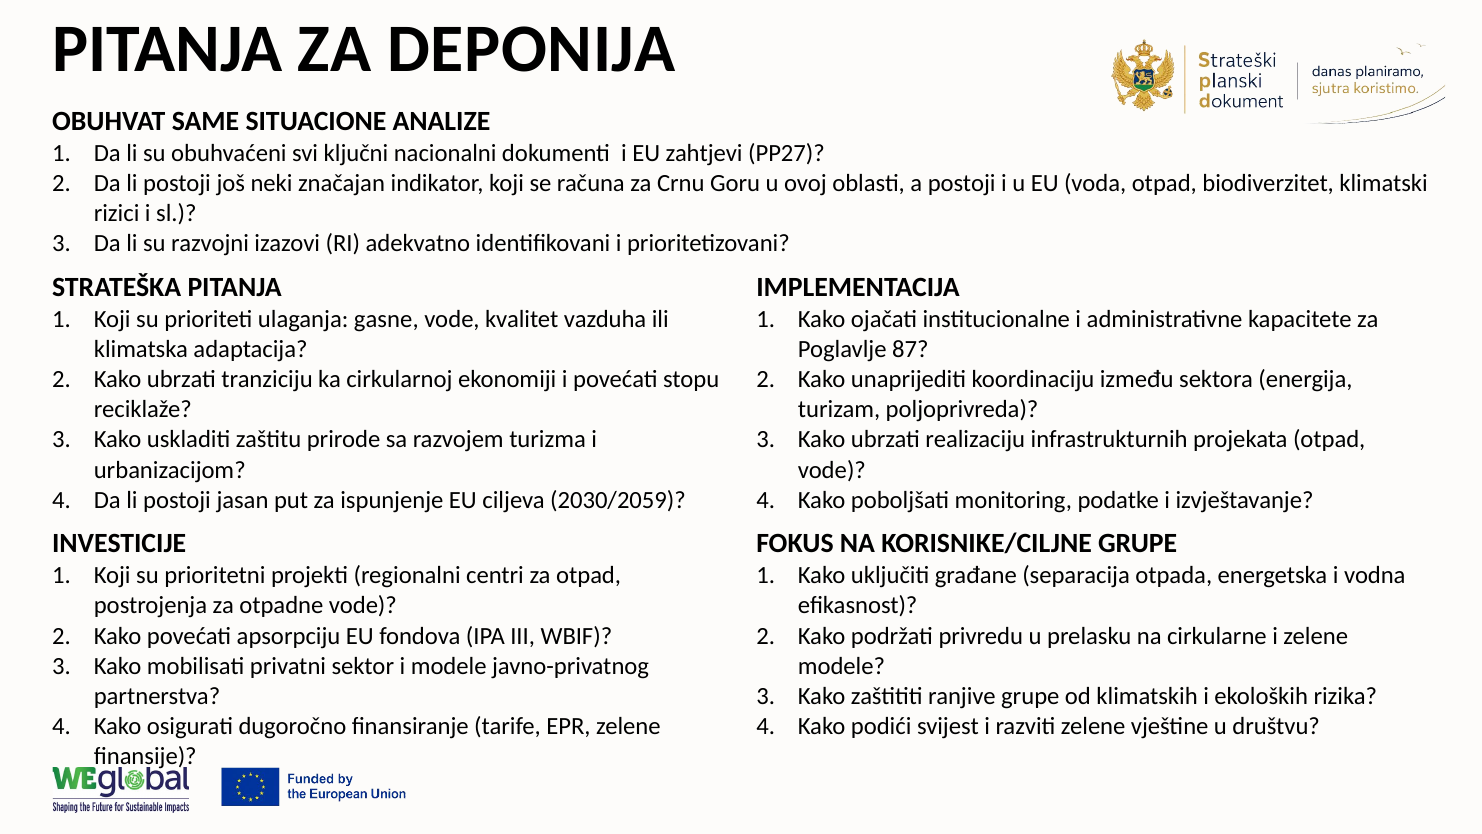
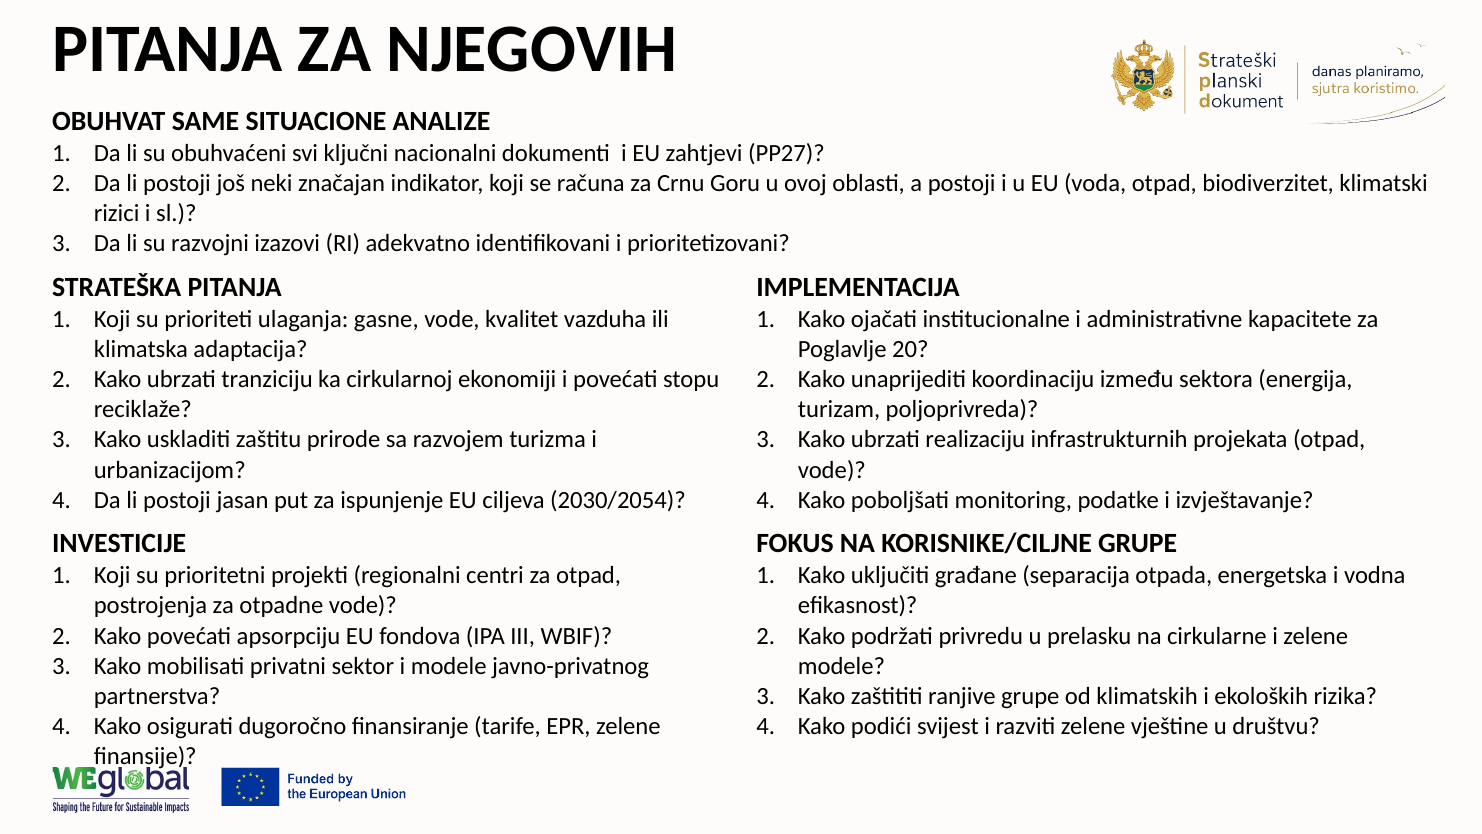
DEPONIJA: DEPONIJA -> NJEGOVIH (532, 49)
87: 87 -> 20 (910, 349)
2030/2059: 2030/2059 -> 2030/2054 (618, 500)
